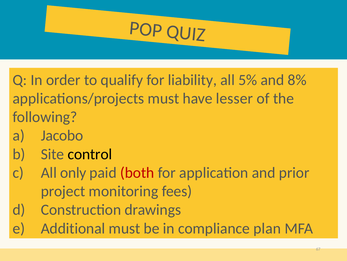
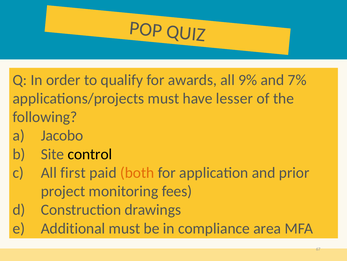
liability: liability -> awards (192, 80)
5%: 5% -> 9% (248, 80)
8%: 8% -> 7% (297, 80)
only: only -> first (73, 172)
both colour: red -> orange (137, 172)
plan: plan -> area (267, 228)
